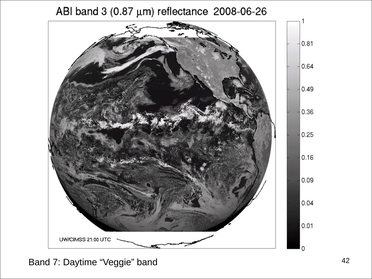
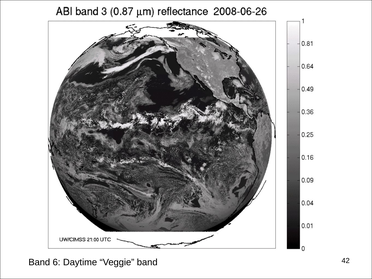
7: 7 -> 6 (57, 262)
